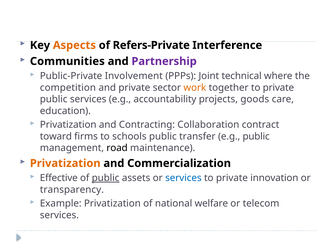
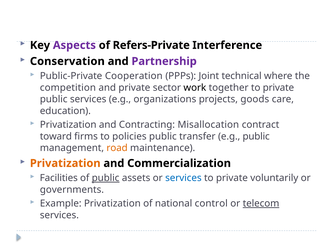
Aspects colour: orange -> purple (74, 45)
Communities: Communities -> Conservation (67, 61)
Involvement: Involvement -> Cooperation (134, 76)
work colour: orange -> black (195, 88)
accountability: accountability -> organizations (165, 99)
Collaboration: Collaboration -> Misallocation (208, 125)
schools: schools -> policies (129, 137)
road colour: black -> orange (117, 148)
Effective: Effective -> Facilities (59, 178)
innovation: innovation -> voluntarily (274, 178)
transparency: transparency -> governments (72, 190)
welfare: welfare -> control (211, 204)
telecom underline: none -> present (261, 204)
